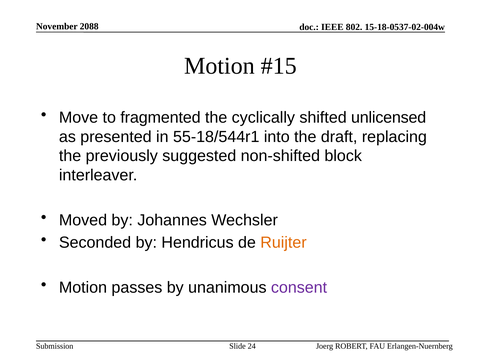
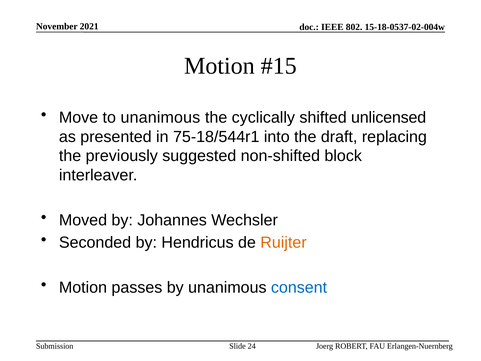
2088: 2088 -> 2021 (89, 26)
to fragmented: fragmented -> unanimous (160, 117)
55-18/544r1: 55-18/544r1 -> 75-18/544r1 (216, 137)
consent colour: purple -> blue (299, 287)
